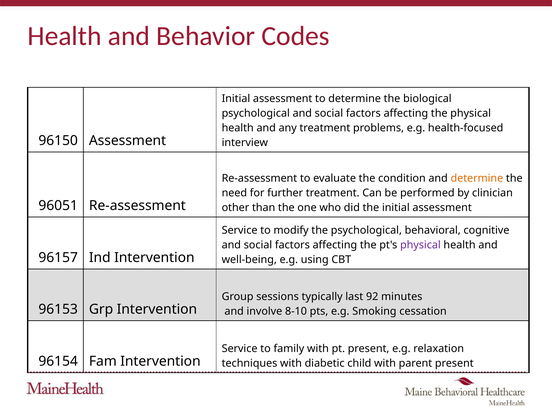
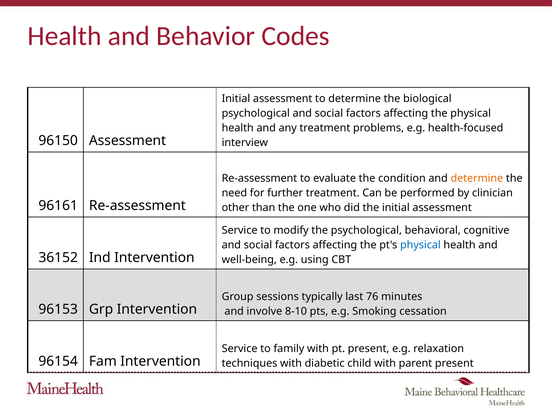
96051: 96051 -> 96161 (58, 206)
physical colour: purple -> blue (420, 245)
96157: 96157 -> 36152 (58, 258)
92: 92 -> 76 (372, 297)
